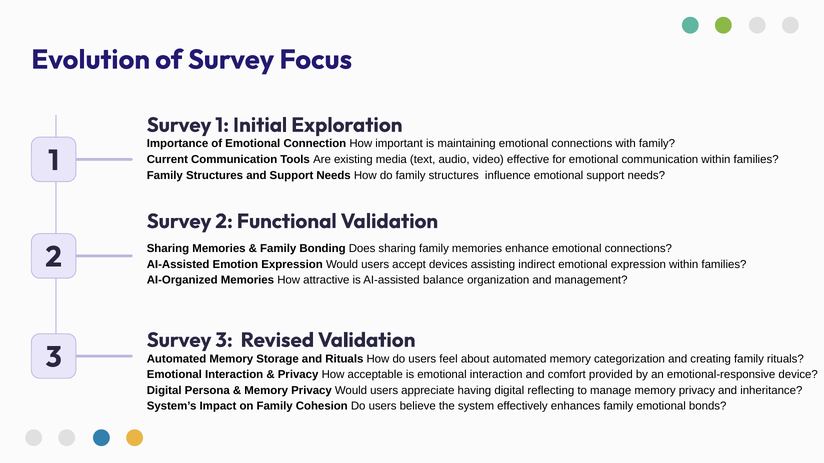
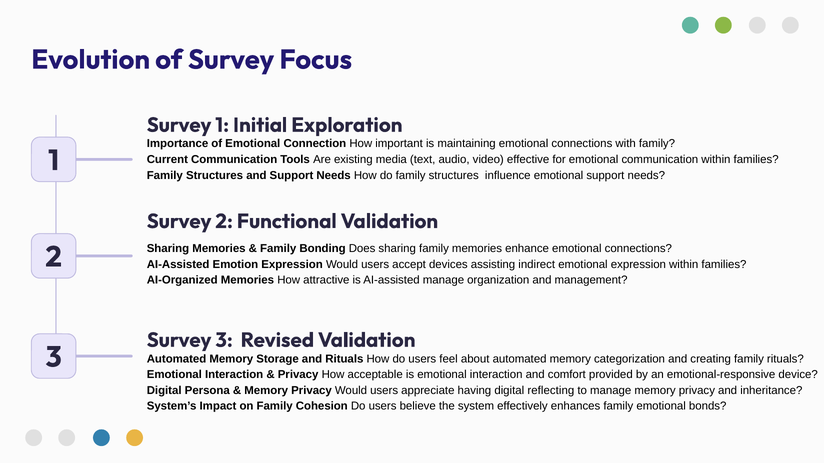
AI-assisted balance: balance -> manage (443, 280)
